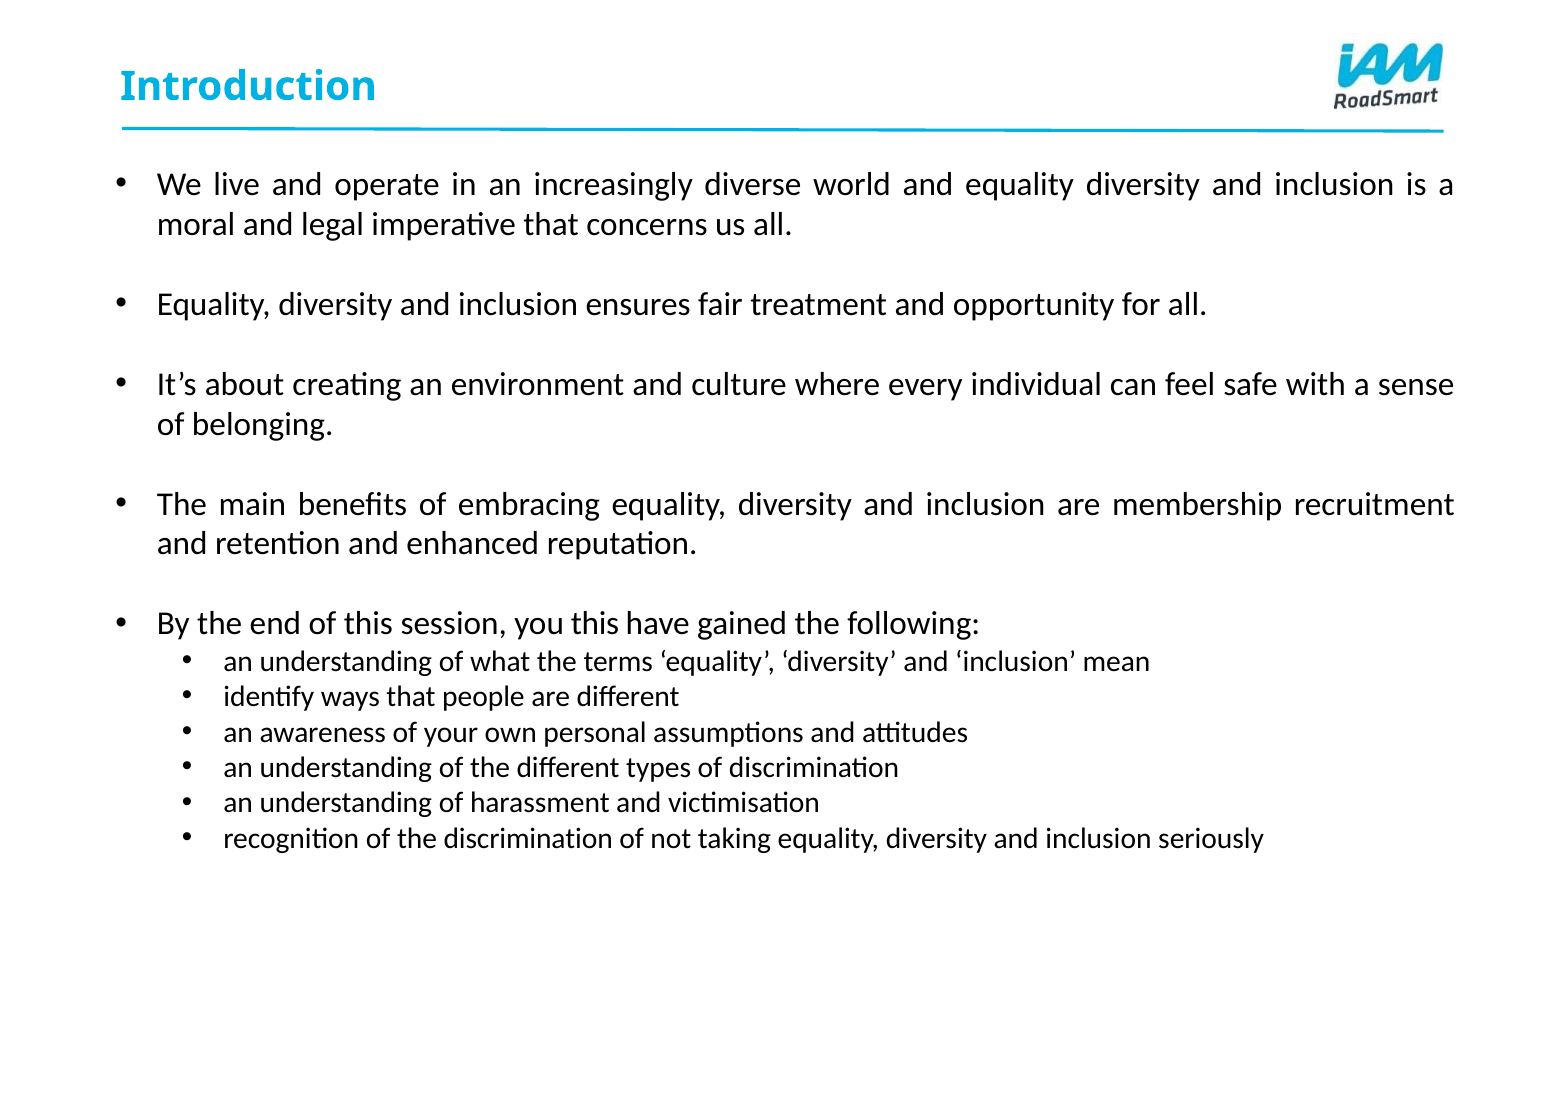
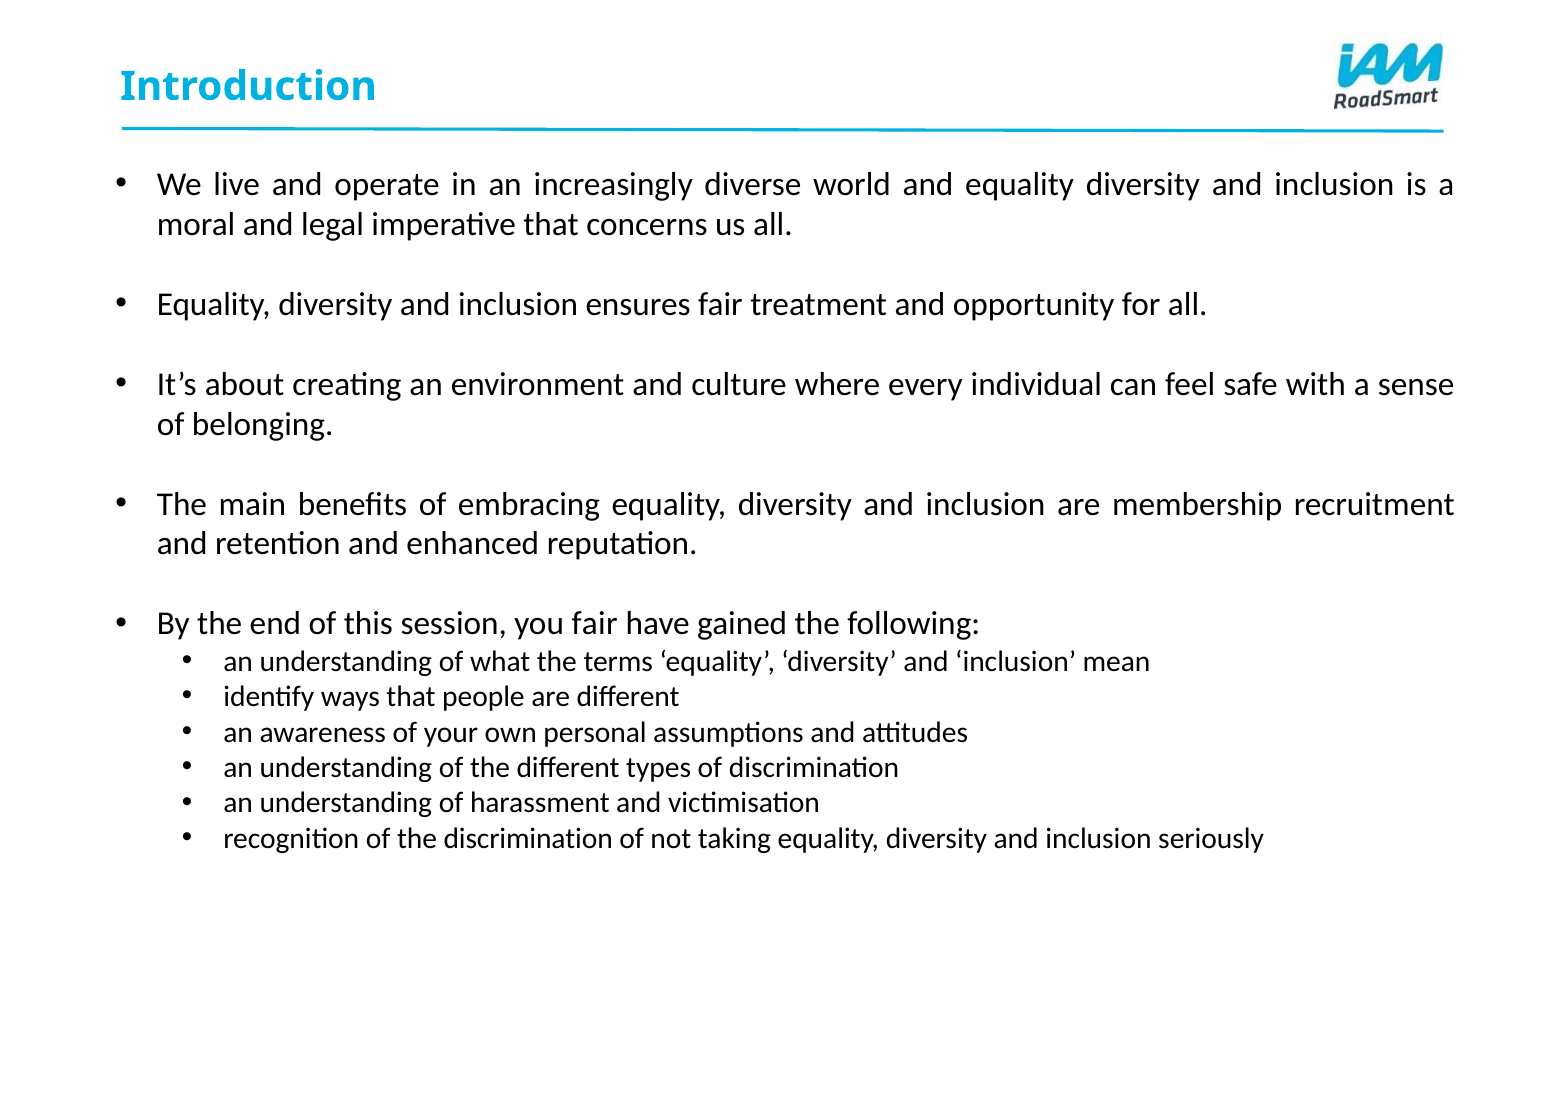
you this: this -> fair (595, 624)
